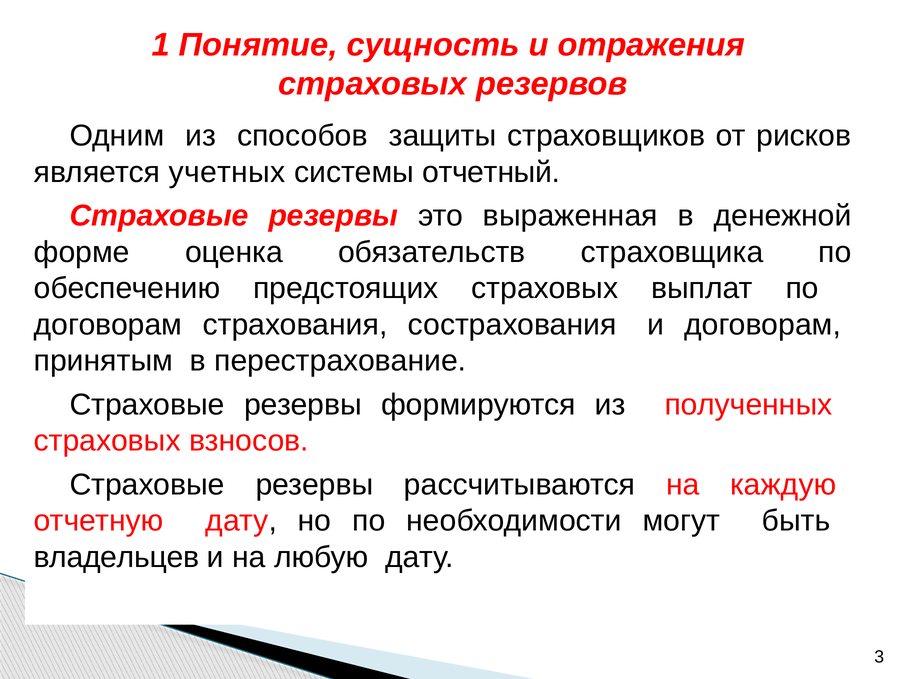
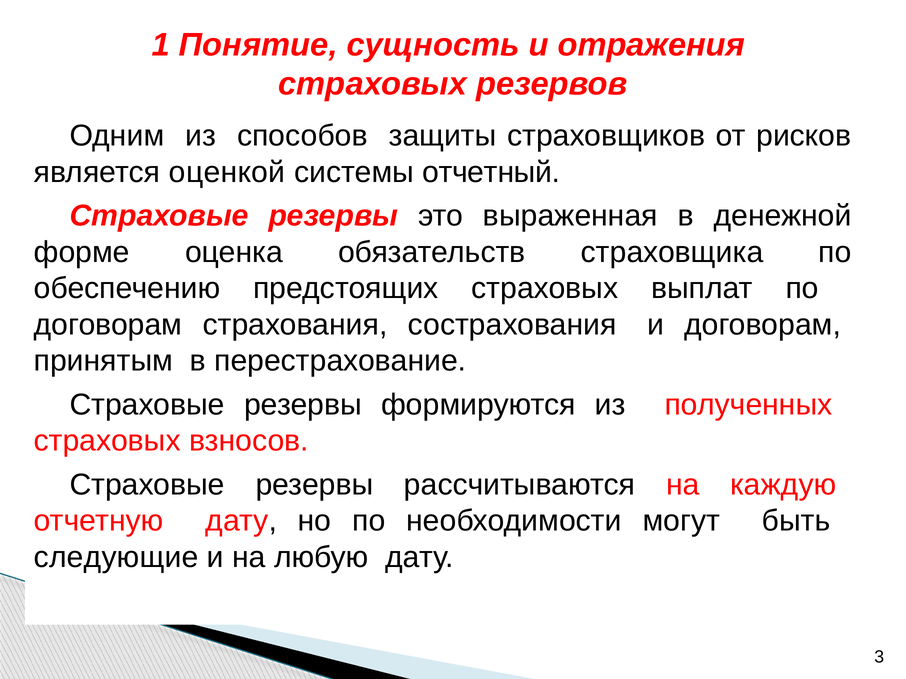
учетных: учетных -> оценкой (227, 172)
владельцев: владельцев -> следующие (116, 557)
